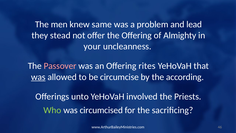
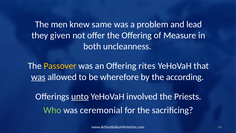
stead: stead -> given (60, 35)
Almighty: Almighty -> Measure (180, 35)
your: your -> both (92, 46)
Passover colour: pink -> yellow (60, 66)
circumcise: circumcise -> wherefore (119, 77)
unto underline: none -> present (80, 96)
circumcised: circumcised -> ceremonial (101, 110)
